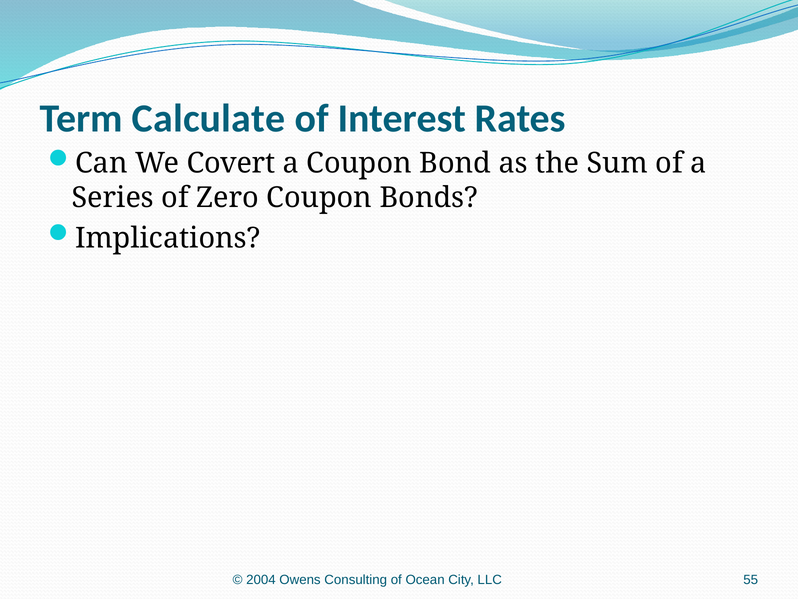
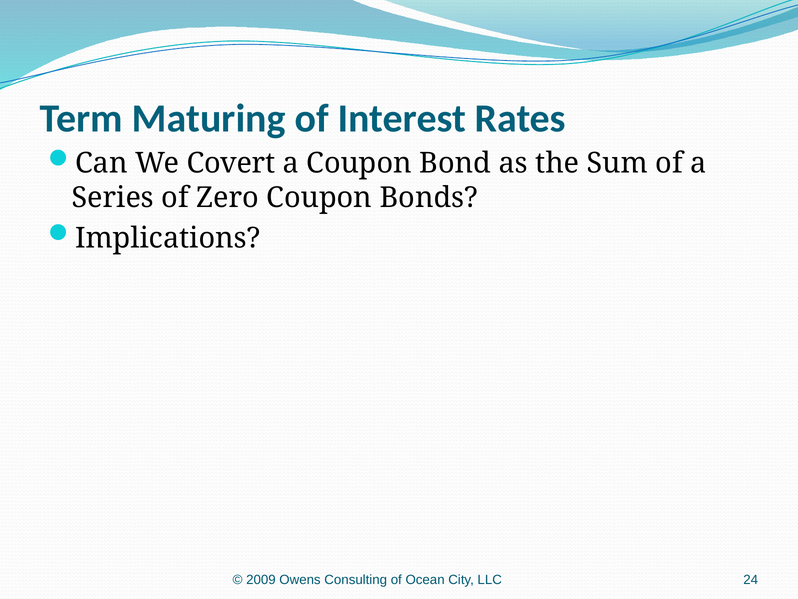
Calculate: Calculate -> Maturing (209, 118)
2004: 2004 -> 2009 (261, 580)
55: 55 -> 24 (751, 580)
